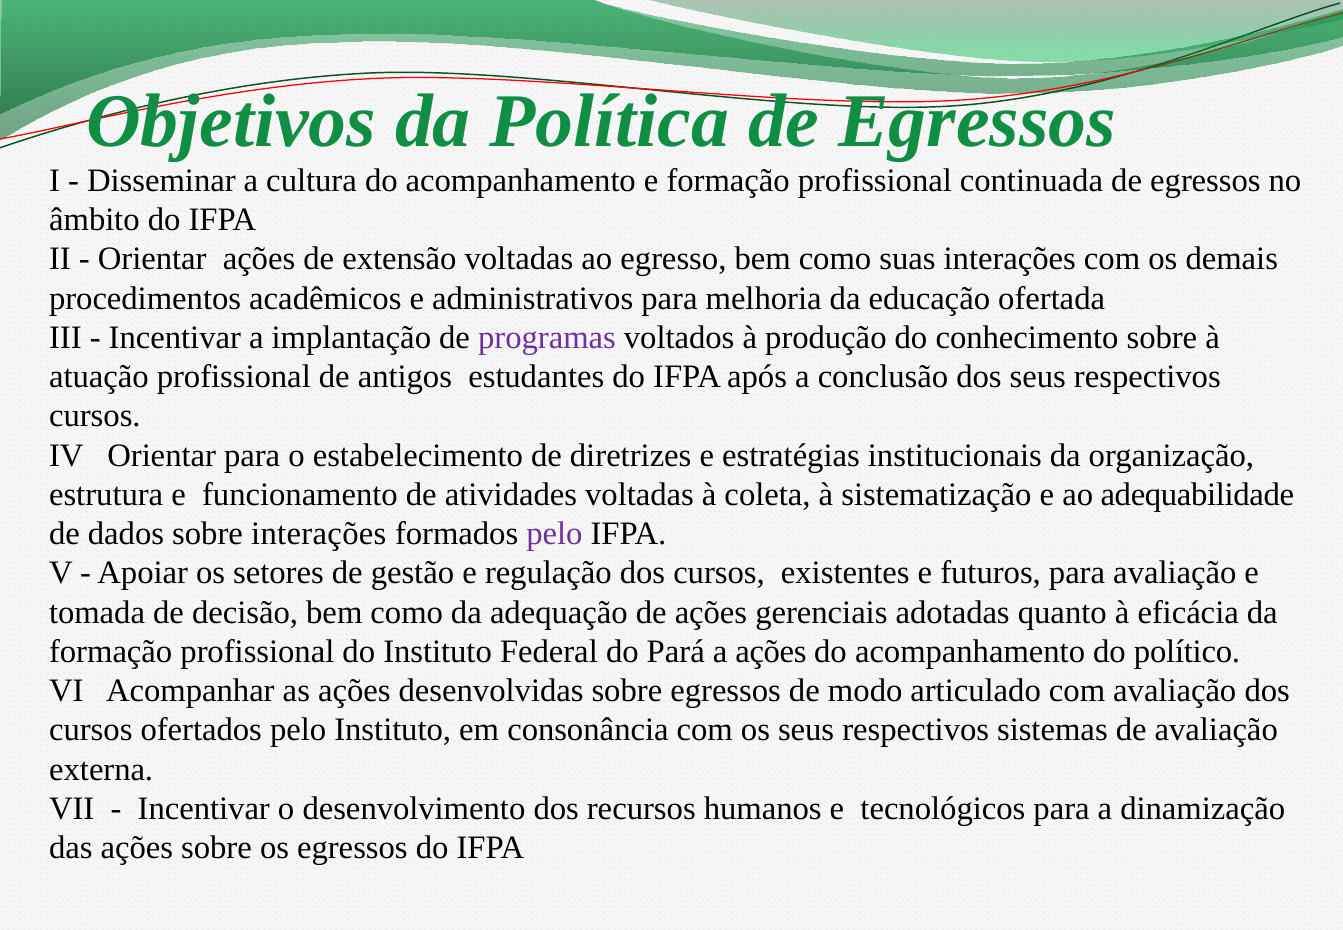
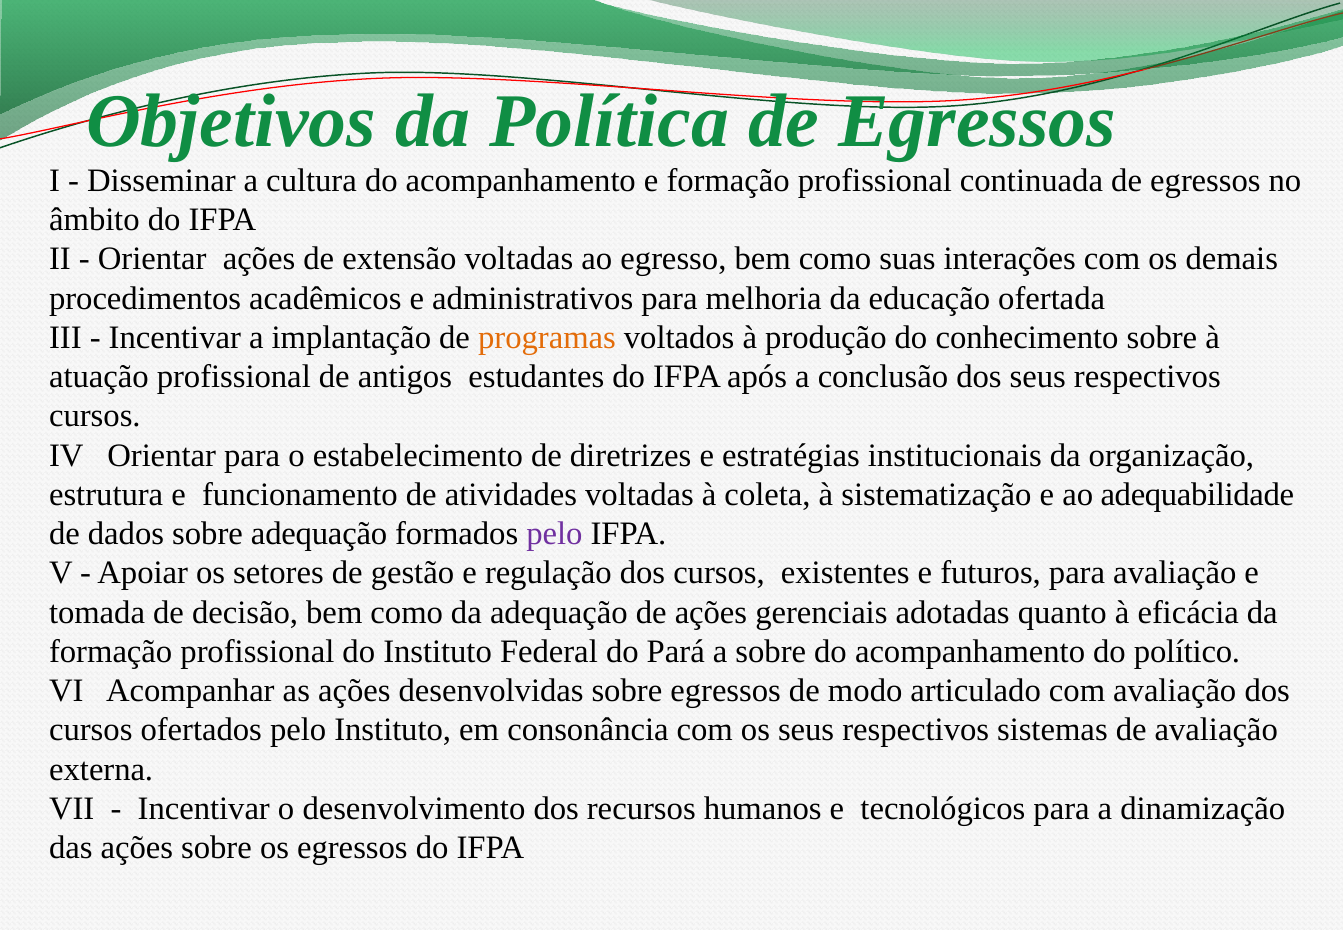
programas colour: purple -> orange (547, 337)
sobre interações: interações -> adequação (319, 534)
a ações: ações -> sobre (771, 651)
